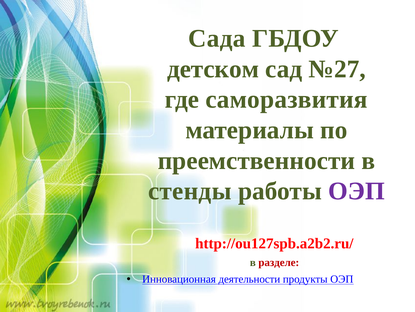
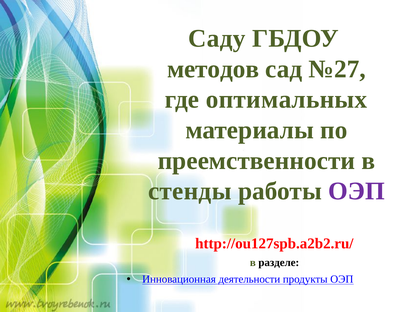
Сада: Сада -> Саду (217, 38)
детском: детском -> методов (213, 69)
саморазвития: саморазвития -> оптимальных (287, 99)
разделе colour: red -> black (279, 262)
